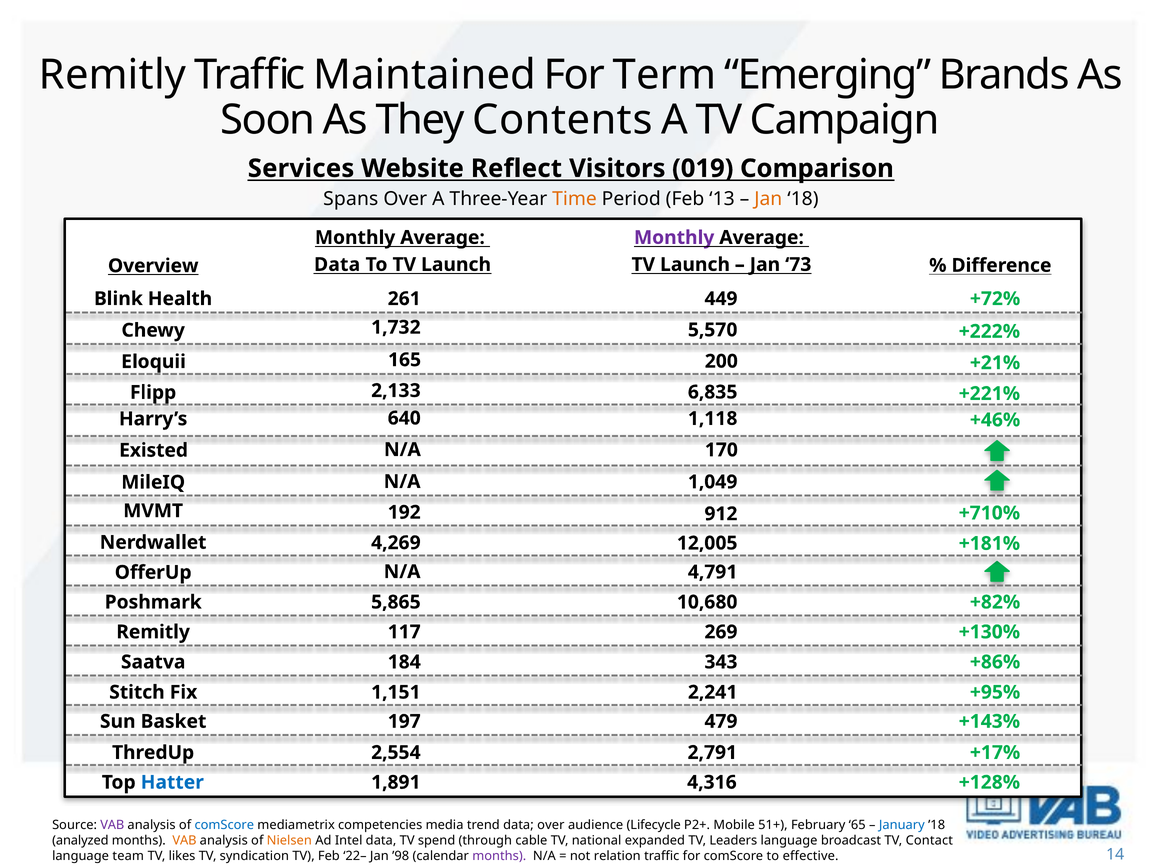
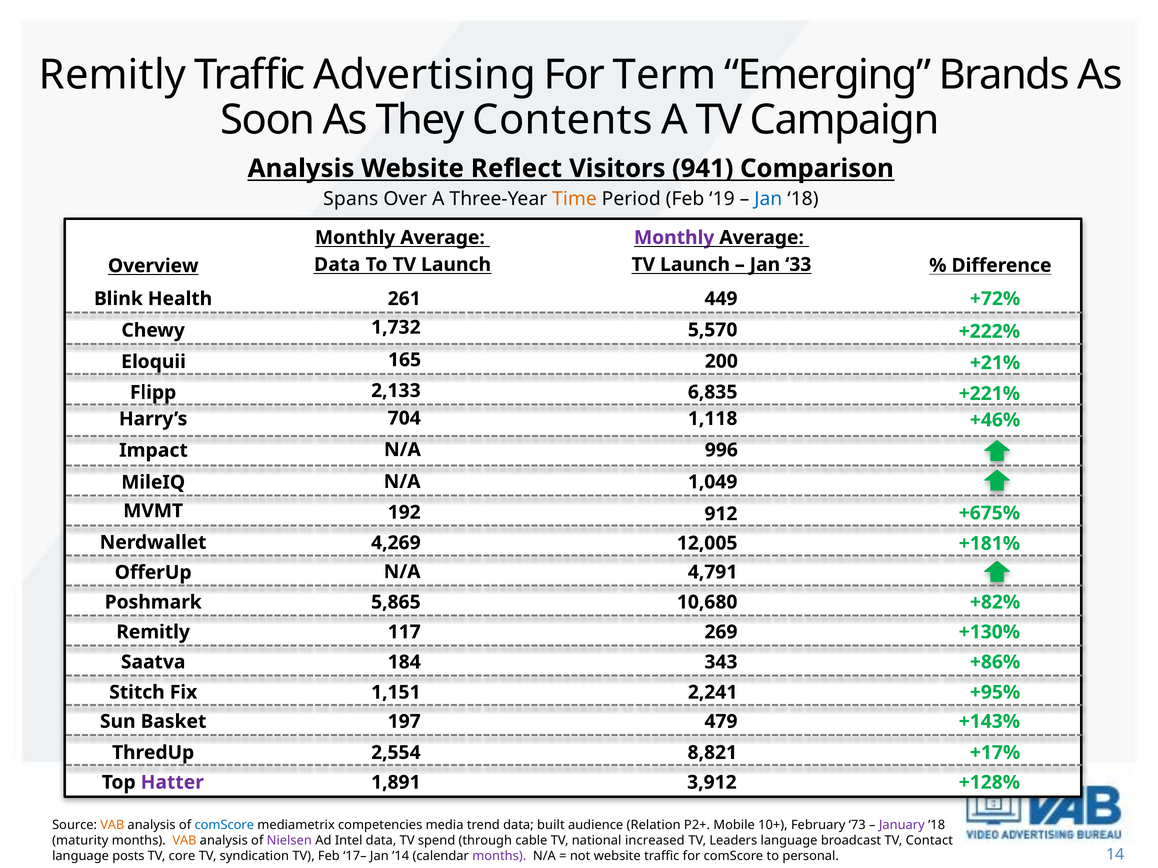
Maintained: Maintained -> Advertising (425, 75)
Services: Services -> Analysis (301, 169)
019: 019 -> 941 (703, 169)
13: 13 -> 19 (722, 199)
Jan colour: orange -> blue (768, 199)
73: 73 -> 33 (798, 265)
640: 640 -> 704 (404, 418)
Existed: Existed -> Impact (153, 451)
170: 170 -> 996 (721, 450)
+710%: +710% -> +675% (989, 513)
2,791: 2,791 -> 8,821 (712, 753)
Hatter colour: blue -> purple (172, 783)
4,316: 4,316 -> 3,912 (712, 783)
VAB colour: purple -> orange (112, 826)
data over: over -> built (551, 826)
Lifecycle: Lifecycle -> Relation (654, 826)
51+: 51+ -> 10+ (773, 826)
65: 65 -> 73 (857, 826)
January colour: blue -> purple (902, 826)
analyzed: analyzed -> maturity (80, 841)
Nielsen colour: orange -> purple (289, 841)
expanded: expanded -> increased (655, 841)
team: team -> posts (128, 857)
likes: likes -> core (182, 857)
22–: 22– -> 17– (355, 857)
’98: ’98 -> ’14 (401, 857)
not relation: relation -> website (617, 857)
effective: effective -> personal (811, 857)
